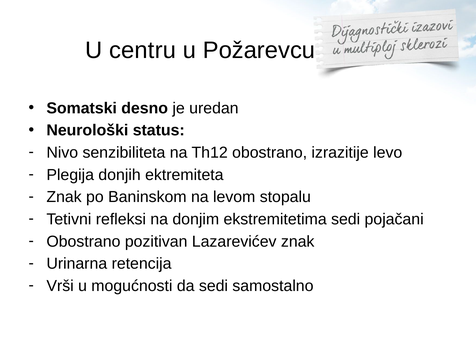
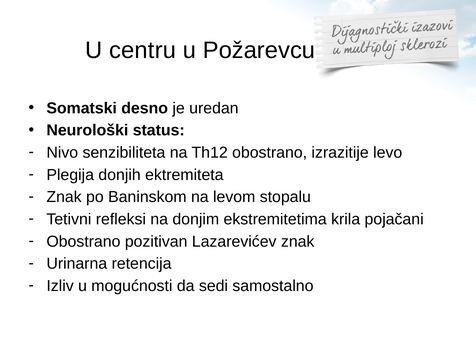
ekstremitetima sedi: sedi -> krila (346, 219)
Vrši: Vrši -> Izliv (60, 286)
